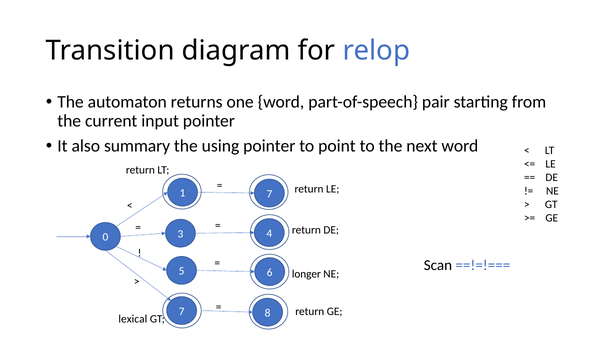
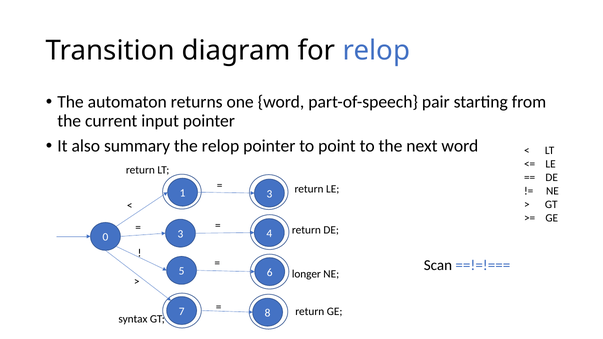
the using: using -> relop (220, 146)
1 7: 7 -> 3 (269, 194)
lexical: lexical -> syntax (133, 319)
